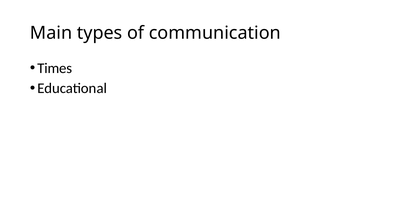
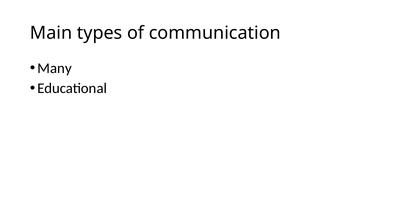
Times: Times -> Many (55, 68)
